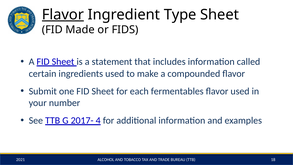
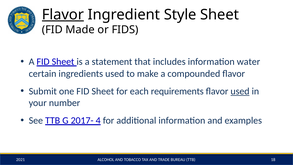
Type: Type -> Style (180, 15)
called: called -> water (248, 62)
fermentables: fermentables -> requirements (177, 91)
used underline: none -> present (240, 91)
